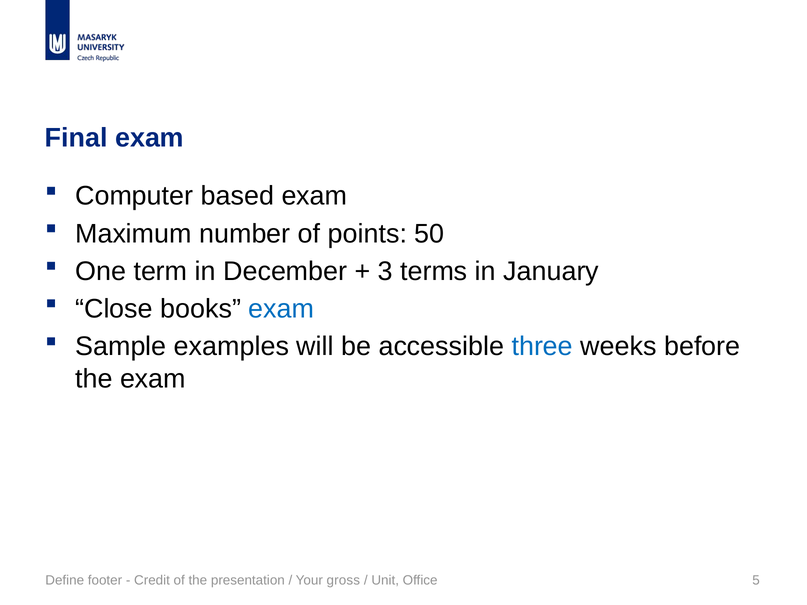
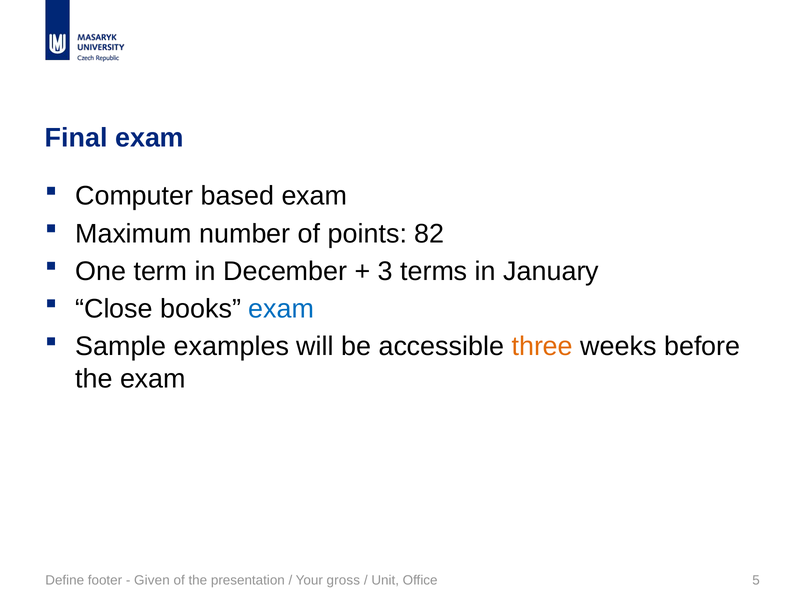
50: 50 -> 82 (429, 234)
three colour: blue -> orange (542, 347)
Credit: Credit -> Given (152, 581)
